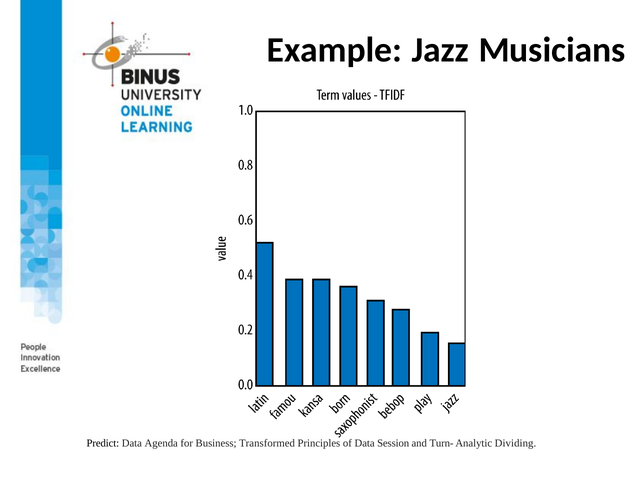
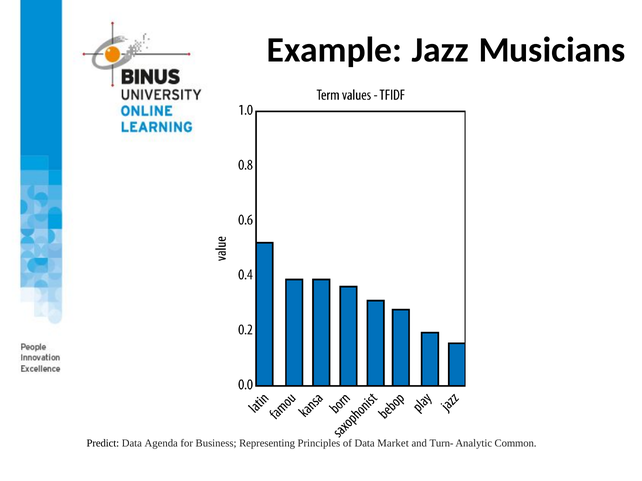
Transformed: Transformed -> Representing (267, 444)
Session: Session -> Market (393, 444)
Dividing: Dividing -> Common (516, 444)
